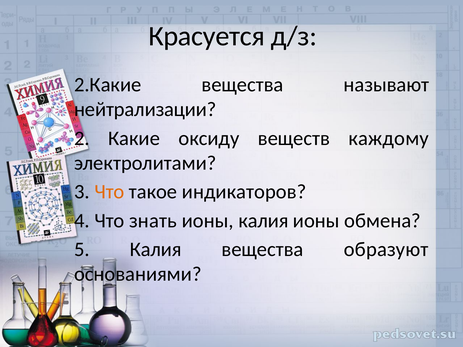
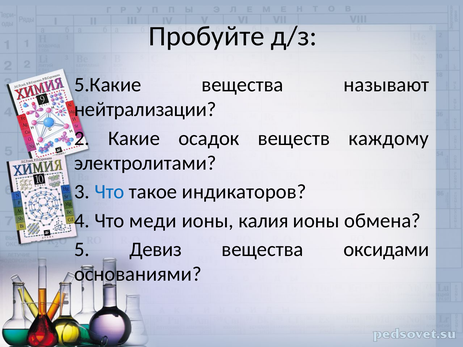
Красуется: Красуется -> Пробуйте (206, 36)
2.Какие: 2.Какие -> 5.Какие (108, 85)
оксиду: оксиду -> осадок (209, 138)
Что colour: orange -> blue (109, 192)
знать: знать -> меди (153, 221)
5 Калия: Калия -> Девиз (156, 250)
образуют: образуют -> оксидами (386, 250)
